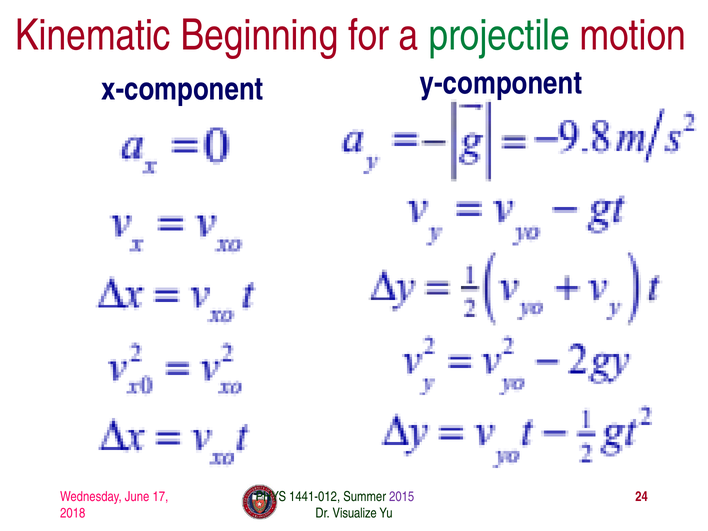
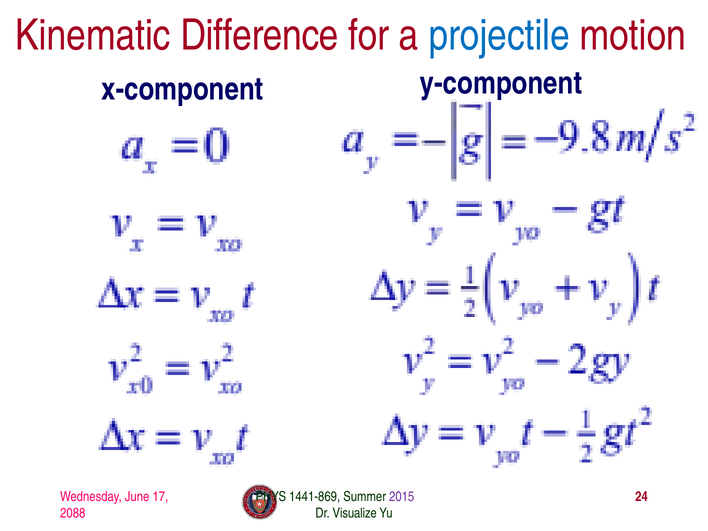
Beginning: Beginning -> Difference (260, 35)
projectile colour: green -> blue (499, 35)
1441-012: 1441-012 -> 1441-869 (315, 497)
2018: 2018 -> 2088 (73, 513)
